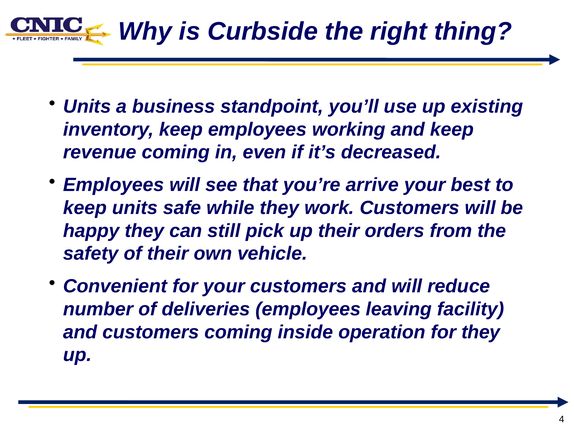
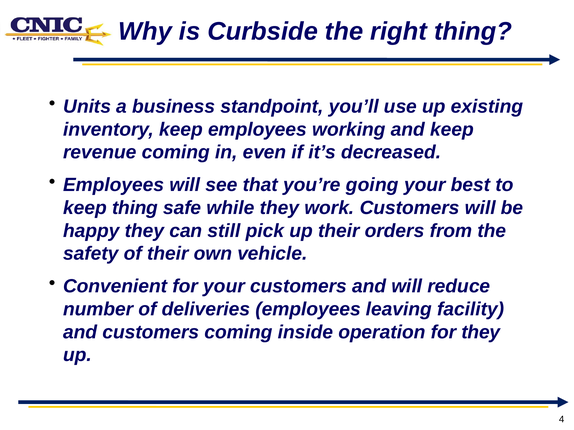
arrive: arrive -> going (372, 185)
keep units: units -> thing (135, 208)
